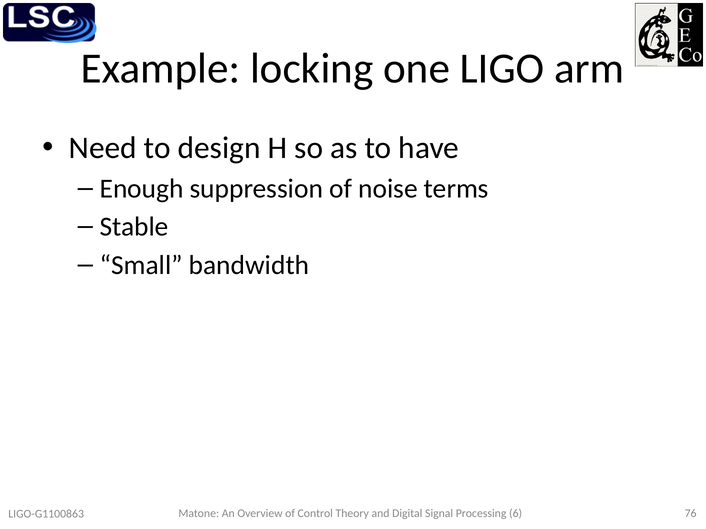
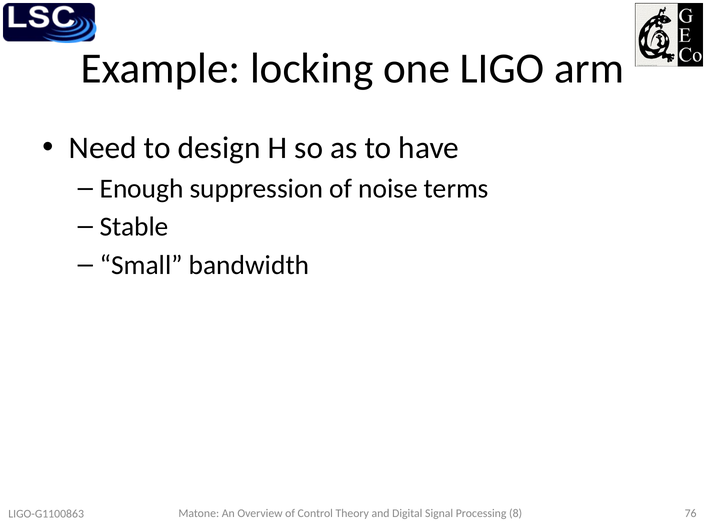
6: 6 -> 8 (516, 514)
